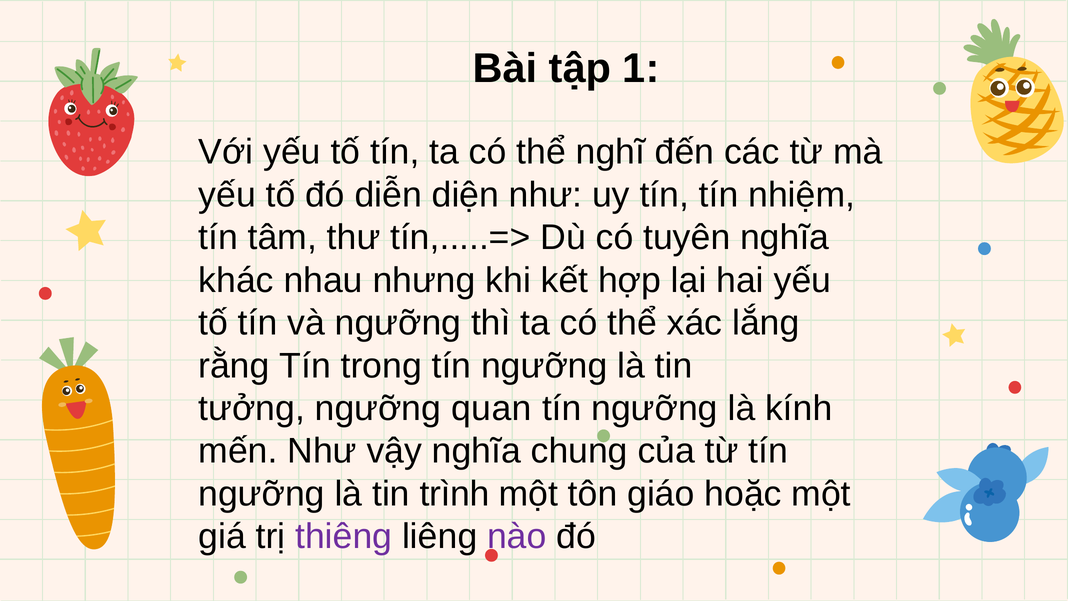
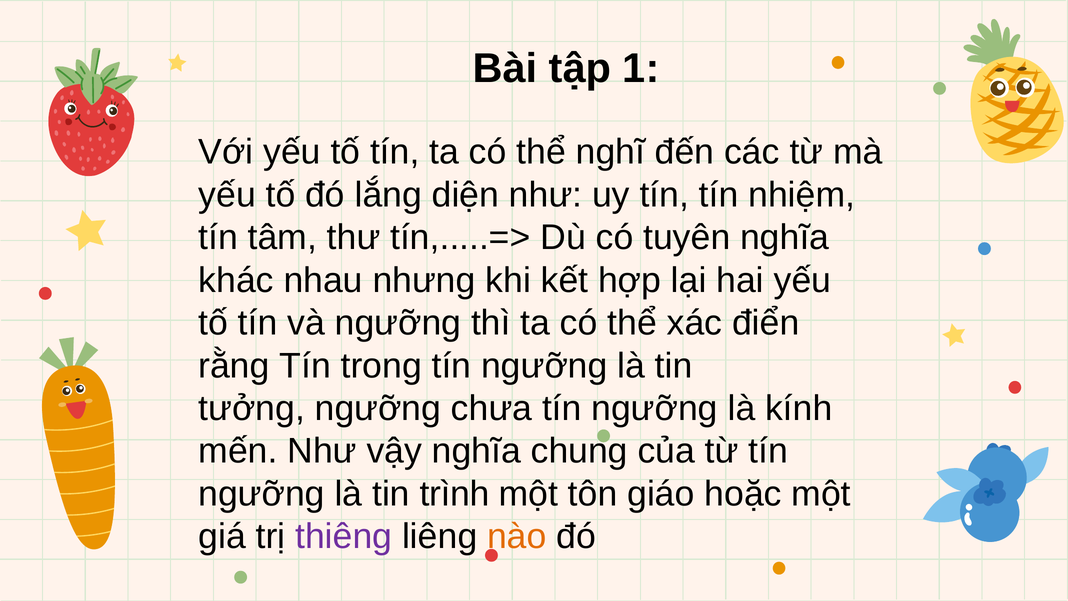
diễn: diễn -> lắng (388, 195)
lắng: lắng -> điển (766, 323)
quan: quan -> chưa (492, 408)
nào colour: purple -> orange (517, 537)
